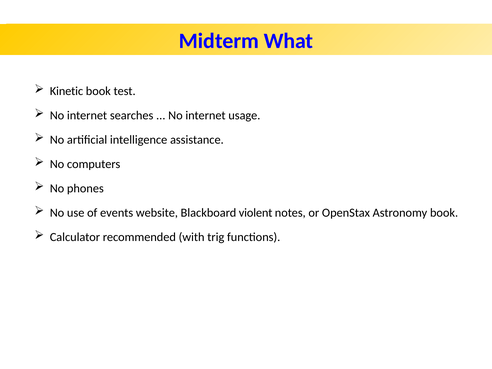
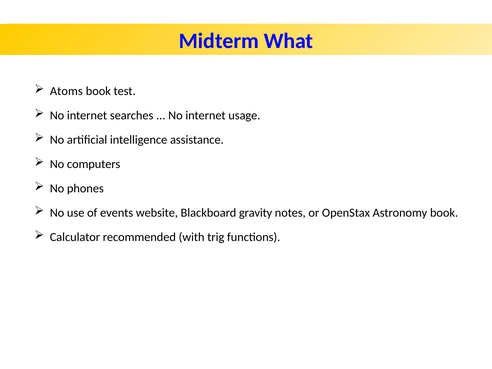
Kinetic: Kinetic -> Atoms (66, 91)
violent: violent -> gravity (256, 213)
